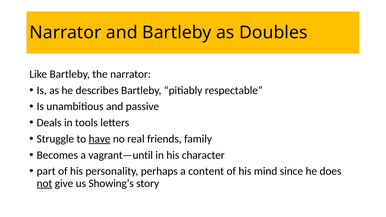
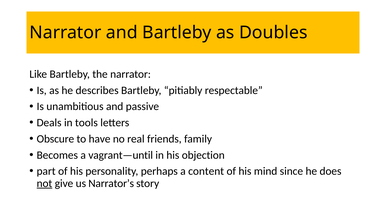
Struggle: Struggle -> Obscure (55, 139)
have underline: present -> none (100, 139)
character: character -> objection (203, 155)
Showing’s: Showing’s -> Narrator’s (111, 183)
